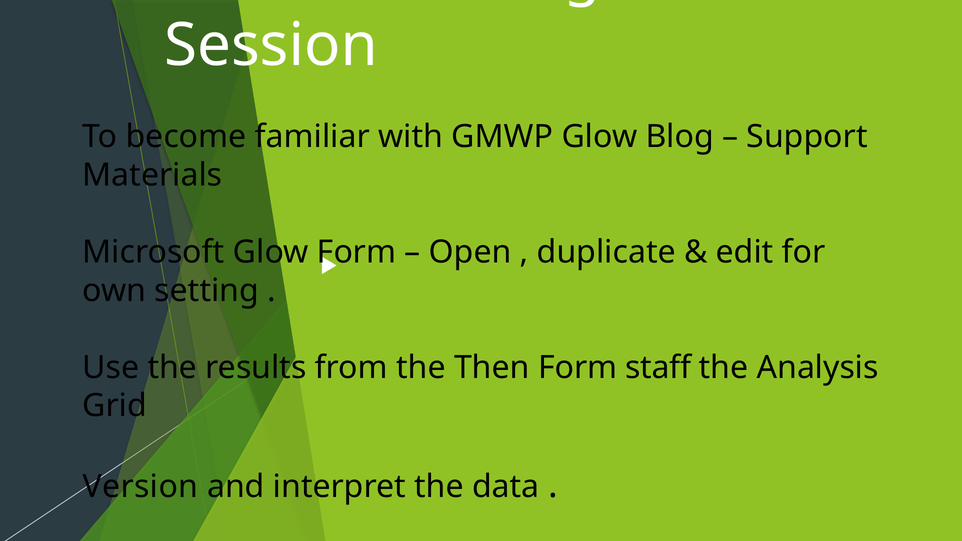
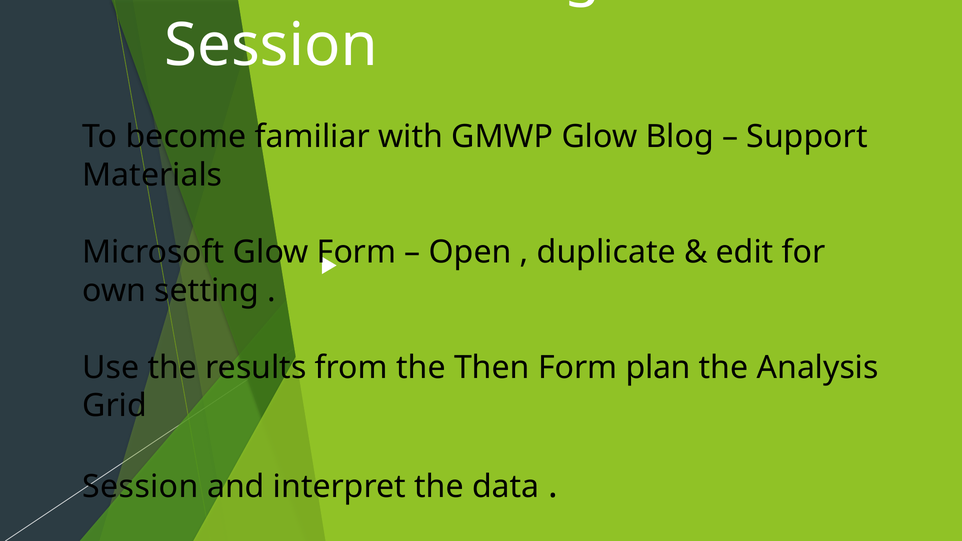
staff: staff -> plan (658, 368)
Version: Version -> Session (140, 487)
